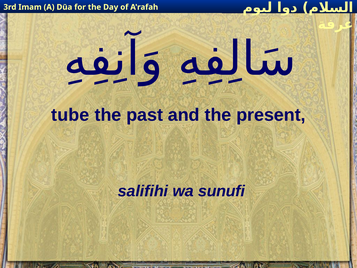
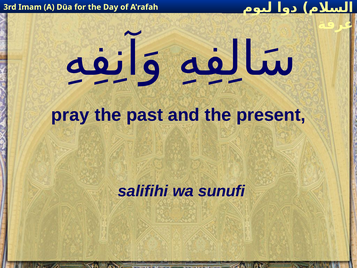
tube: tube -> pray (70, 115)
